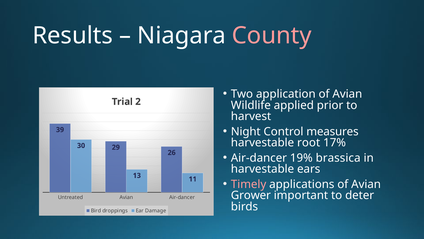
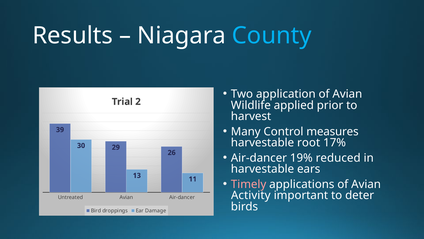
County colour: pink -> light blue (272, 36)
Night: Night -> Many (246, 131)
brassica: brassica -> reduced (338, 158)
Grower: Grower -> Activity (251, 195)
